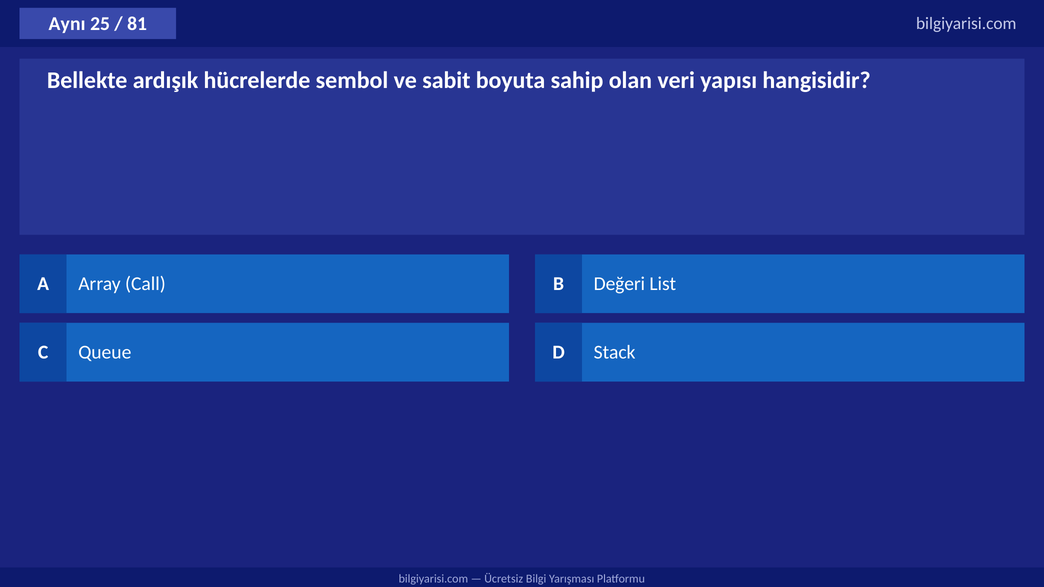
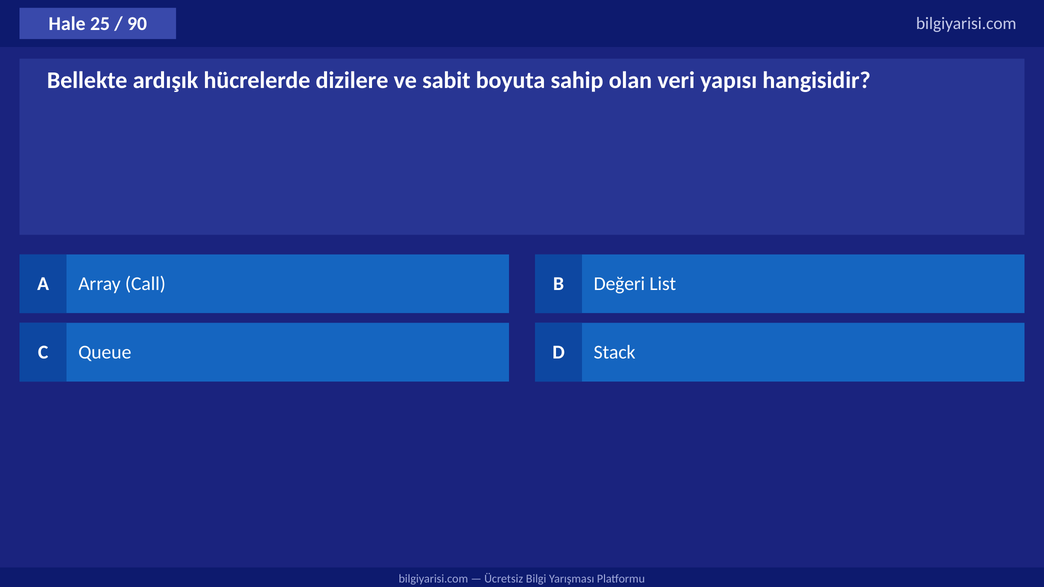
Aynı: Aynı -> Hale (67, 24)
81: 81 -> 90 (137, 24)
sembol: sembol -> dizilere (352, 80)
